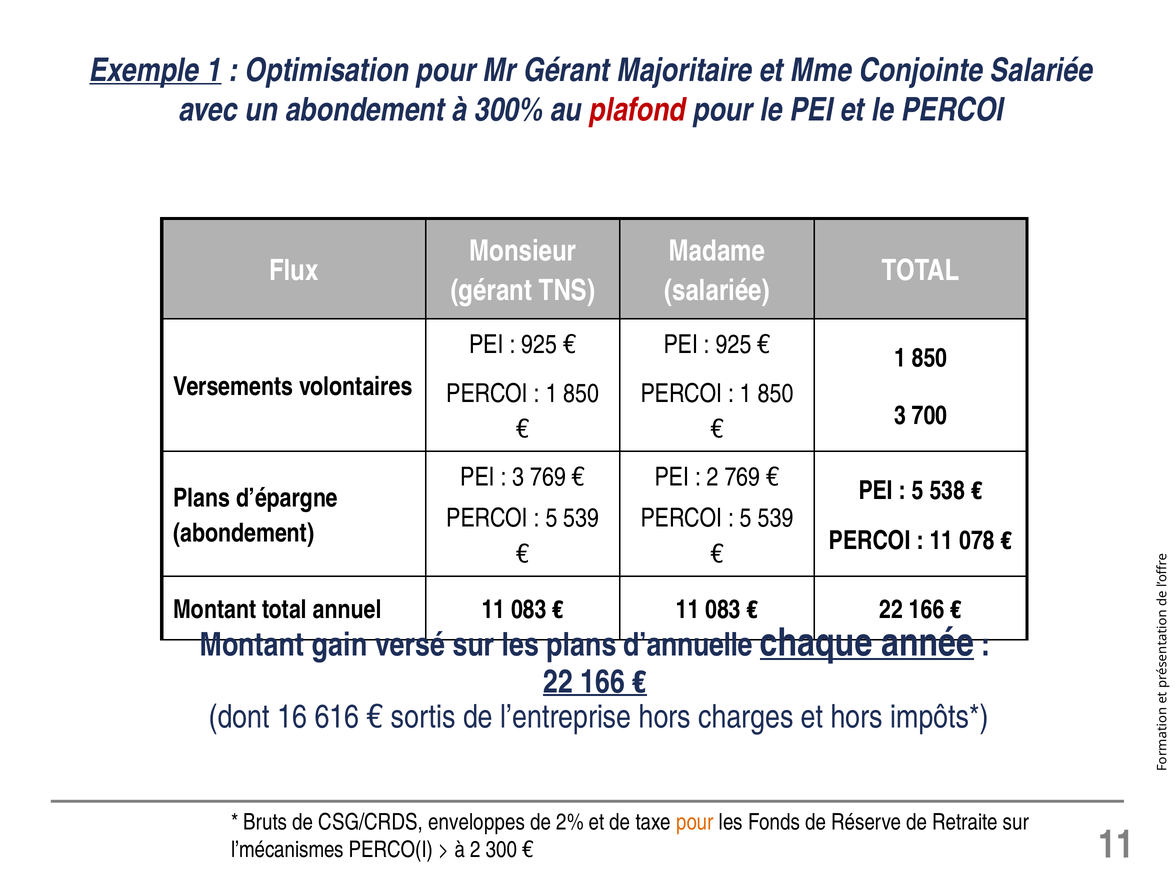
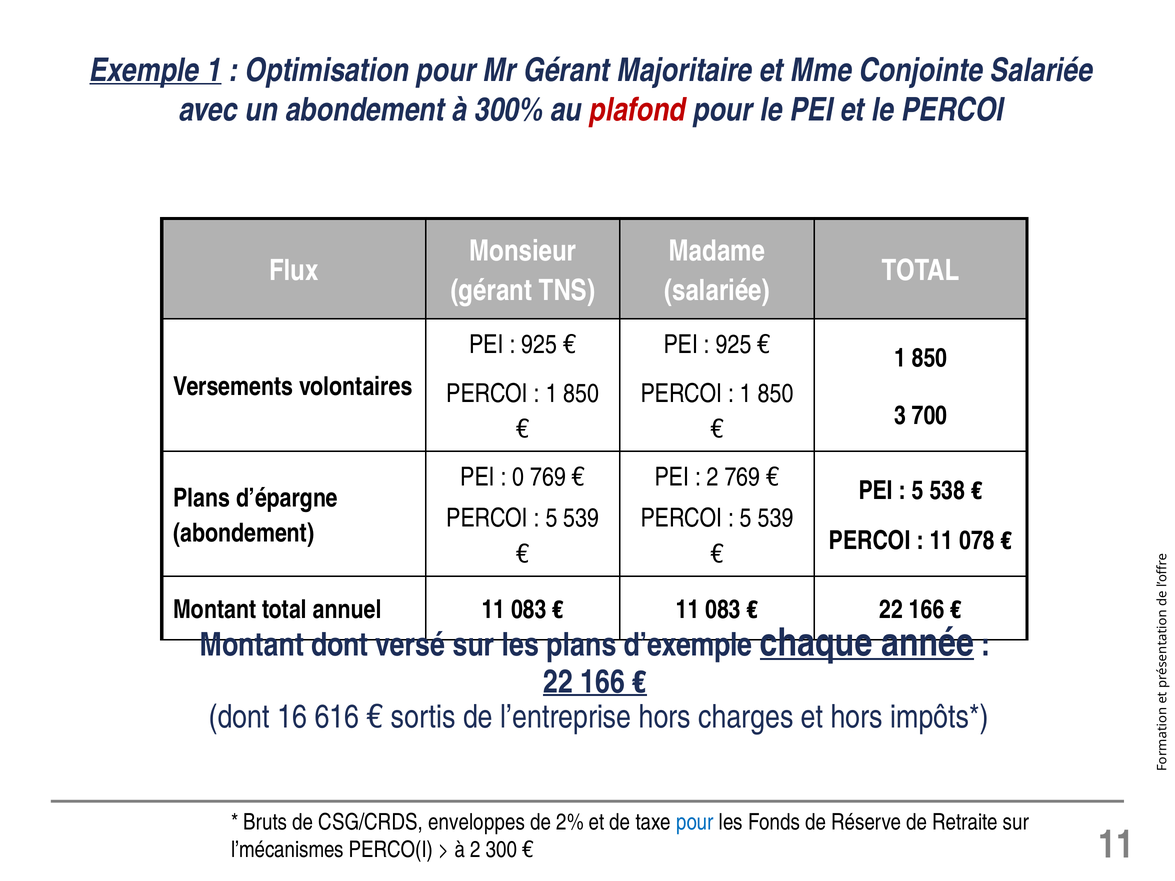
3: 3 -> 0 (518, 477)
Montant gain: gain -> dont (340, 645)
d’annuelle: d’annuelle -> d’exemple (688, 645)
pour colour: orange -> blue (695, 823)
